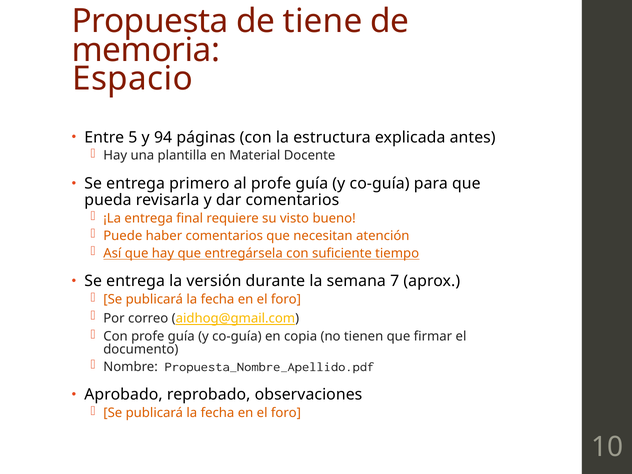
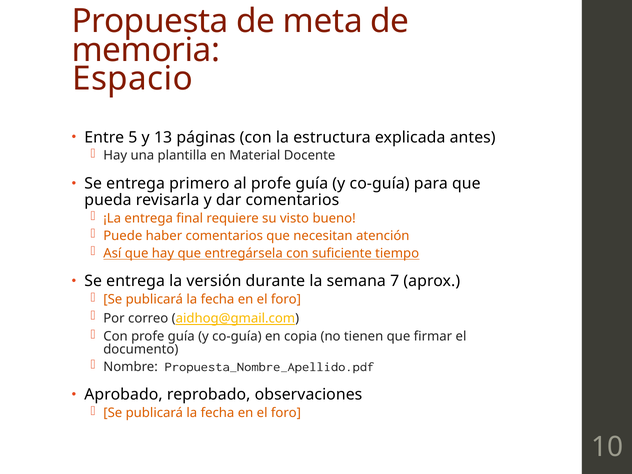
tiene: tiene -> meta (323, 21)
94: 94 -> 13 (163, 137)
